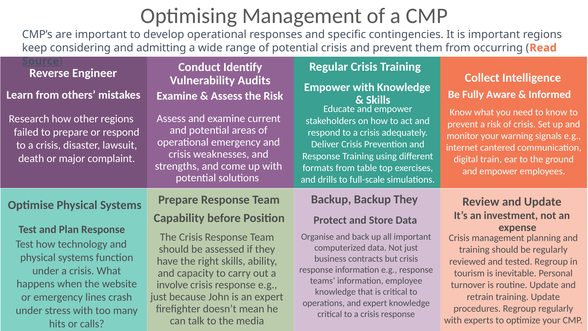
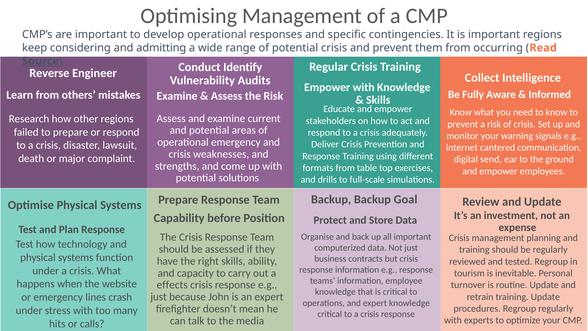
train: train -> send (491, 159)
Backup They: They -> Goal (406, 199)
involve: involve -> effects (172, 285)
